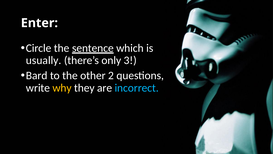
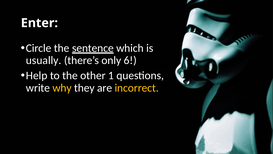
3: 3 -> 6 (130, 60)
Bard: Bard -> Help (37, 75)
2: 2 -> 1 (111, 75)
incorrect colour: light blue -> yellow (137, 88)
